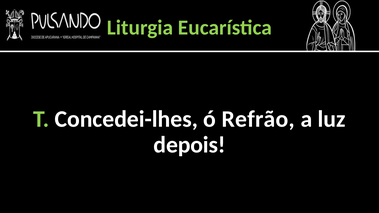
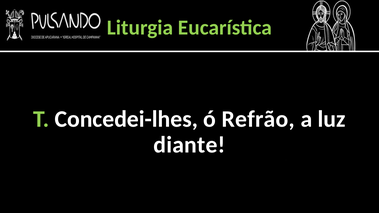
depois: depois -> diante (189, 145)
